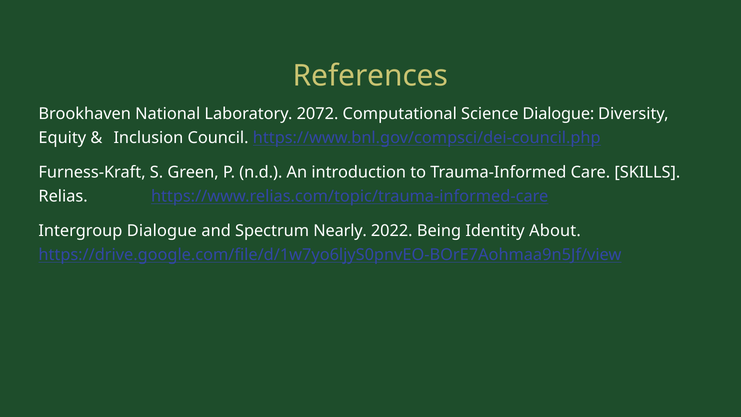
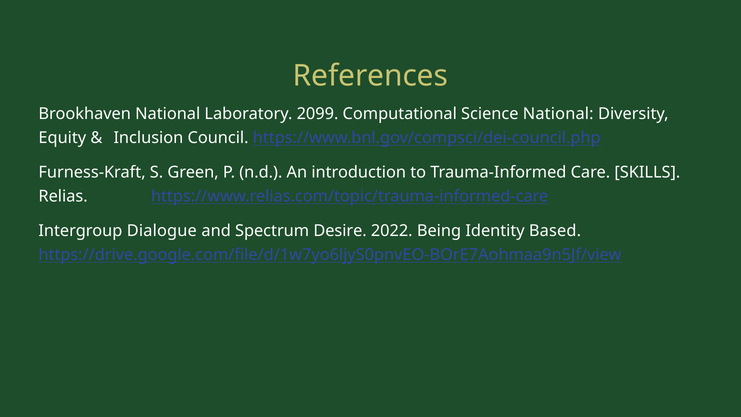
2072: 2072 -> 2099 (318, 114)
Science Dialogue: Dialogue -> National (558, 114)
Nearly: Nearly -> Desire (340, 231)
About: About -> Based (555, 231)
